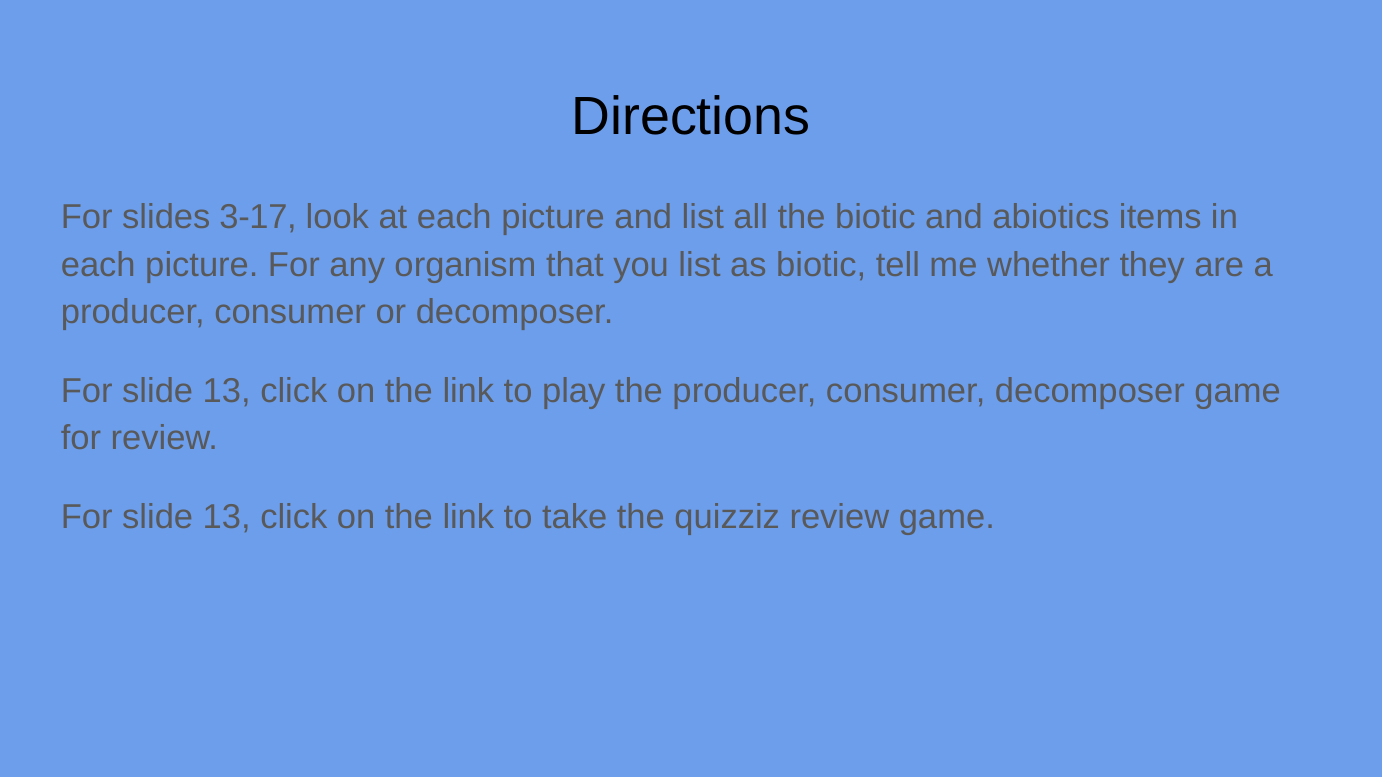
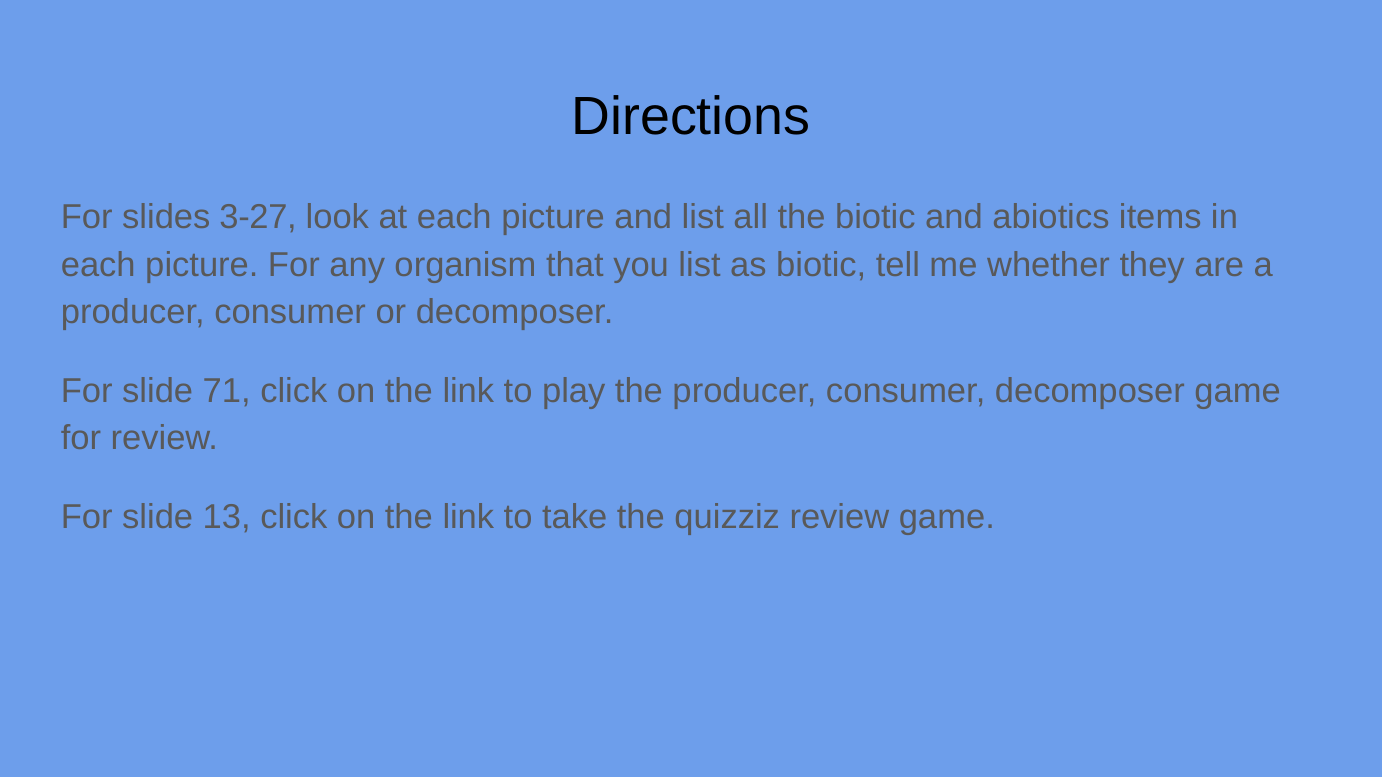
3-17: 3-17 -> 3-27 (258, 217)
13: 13 -> 71 (227, 391)
